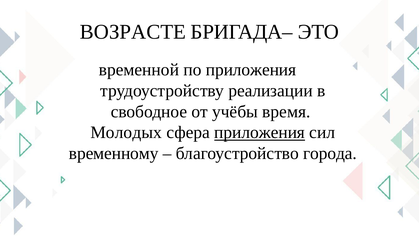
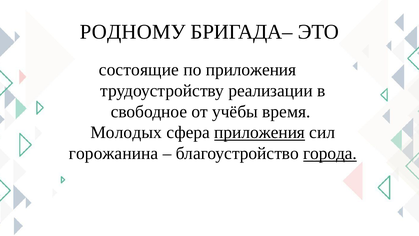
ВОЗРАСТЕ: ВОЗРАСТЕ -> РОДНОМУ (133, 32)
временной: временной -> состоящие (139, 70)
временному: временному -> горожанина (114, 153)
города underline: none -> present (330, 153)
